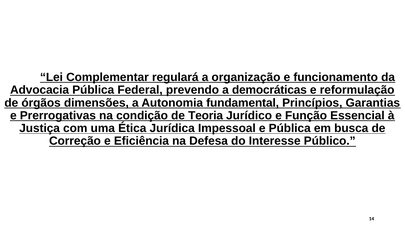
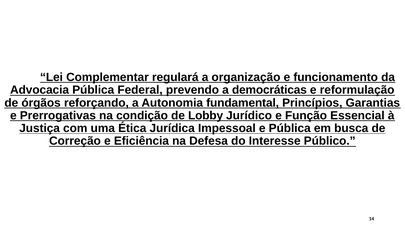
dimensões: dimensões -> reforçando (96, 103)
Teoria: Teoria -> Lobby (206, 115)
